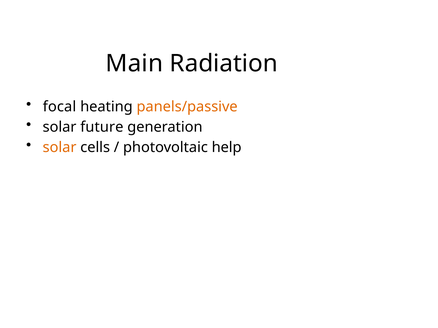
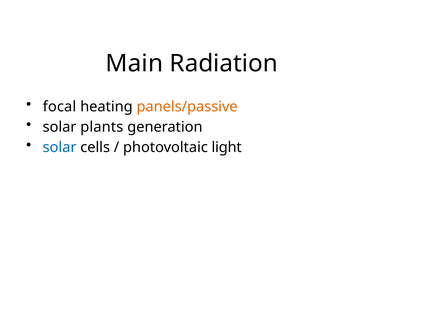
future: future -> plants (102, 127)
solar colour: orange -> blue (60, 148)
help: help -> light (227, 148)
